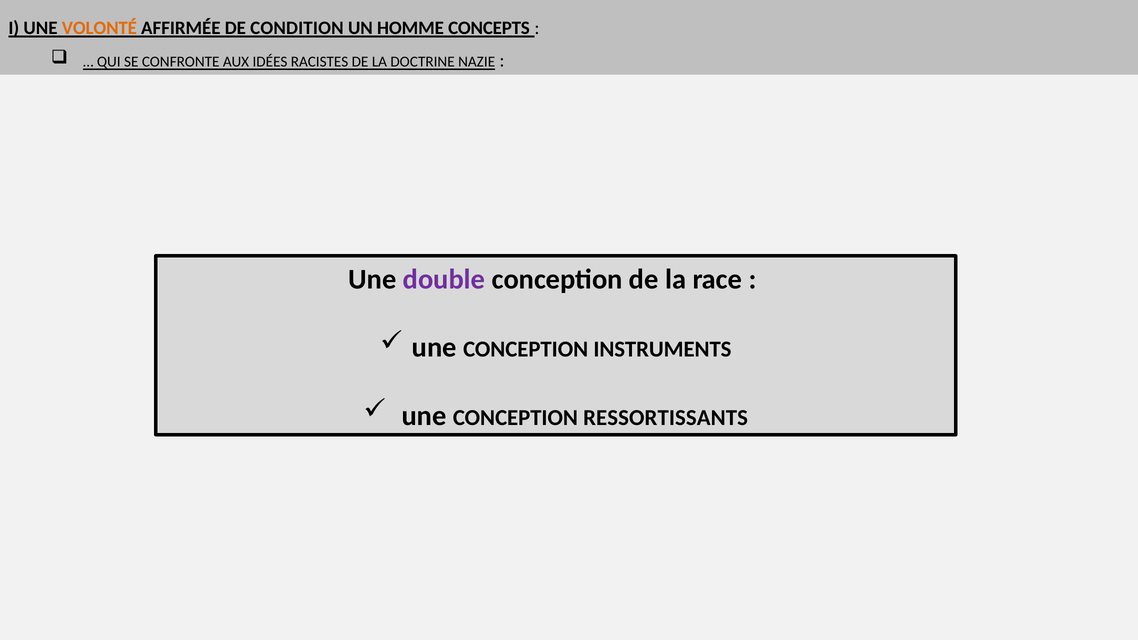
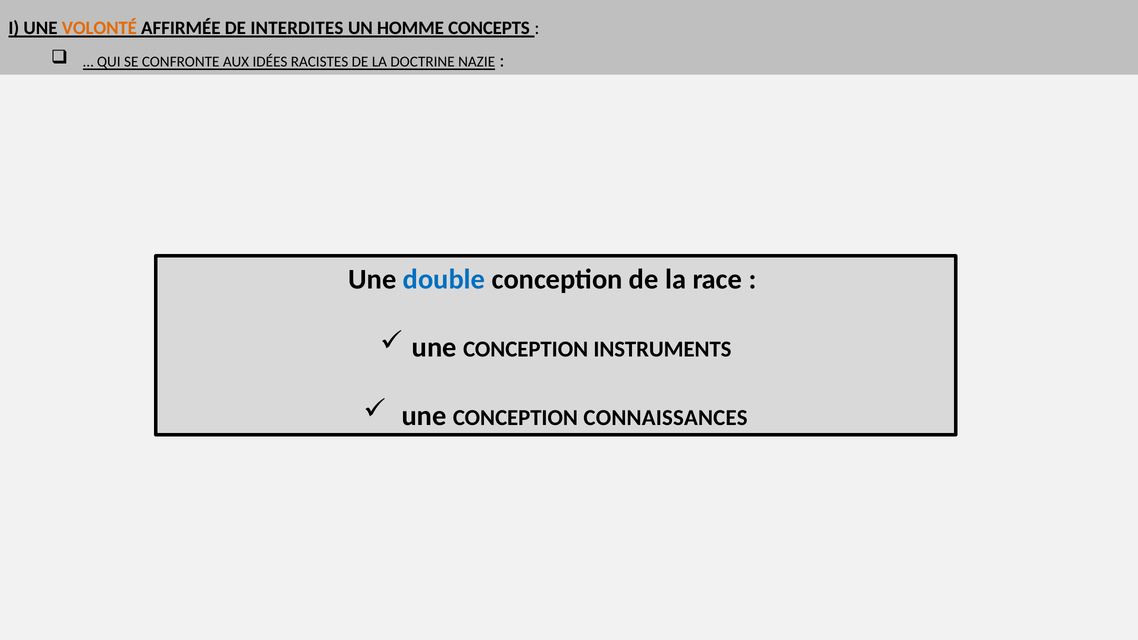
CONDITION: CONDITION -> INTERDITES (297, 28)
double colour: purple -> blue (444, 279)
RESSORTISSANTS: RESSORTISSANTS -> CONNAISSANCES (666, 418)
